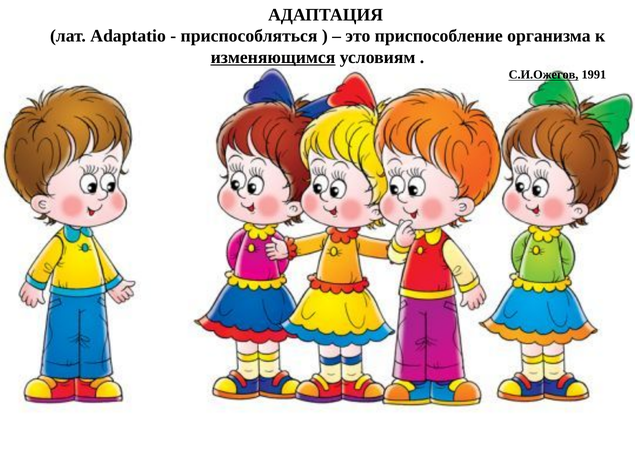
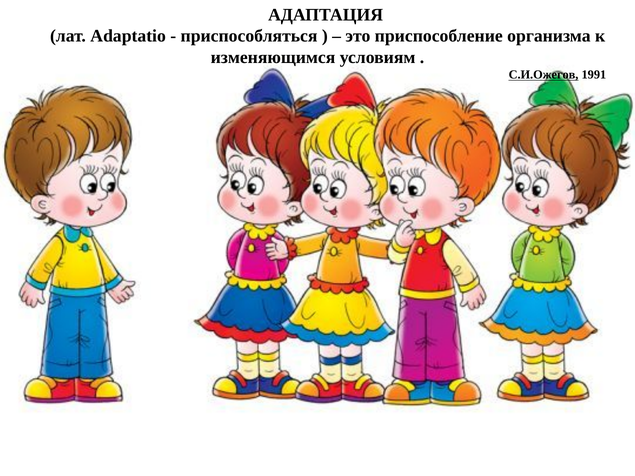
изменяющимся underline: present -> none (273, 57)
